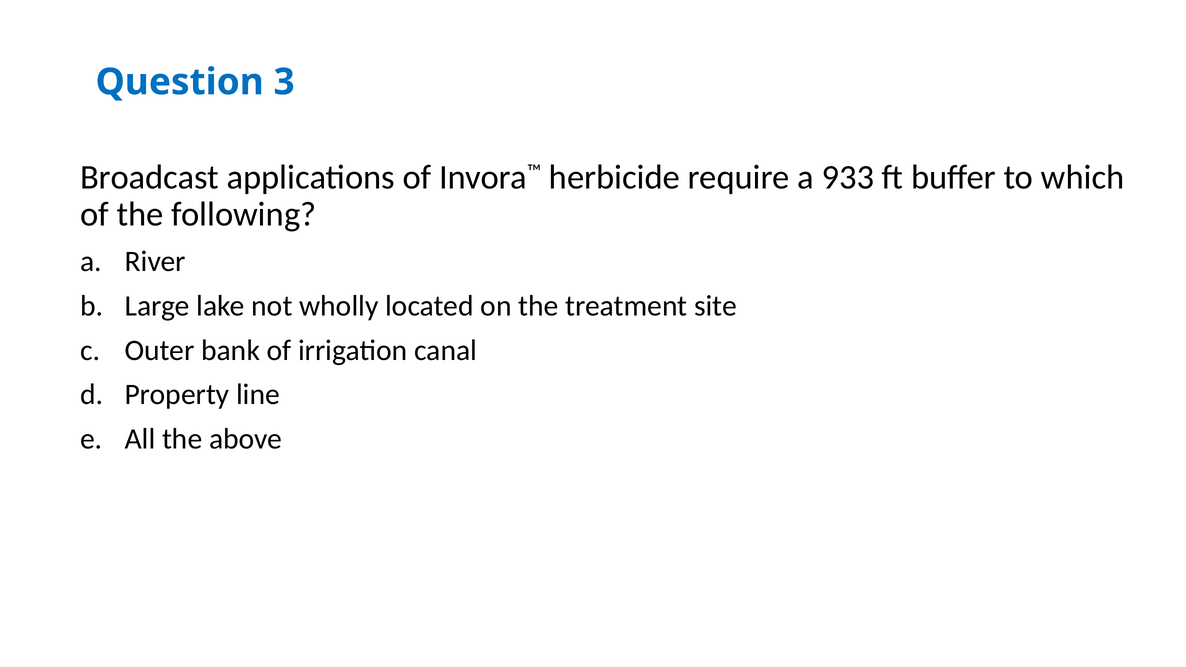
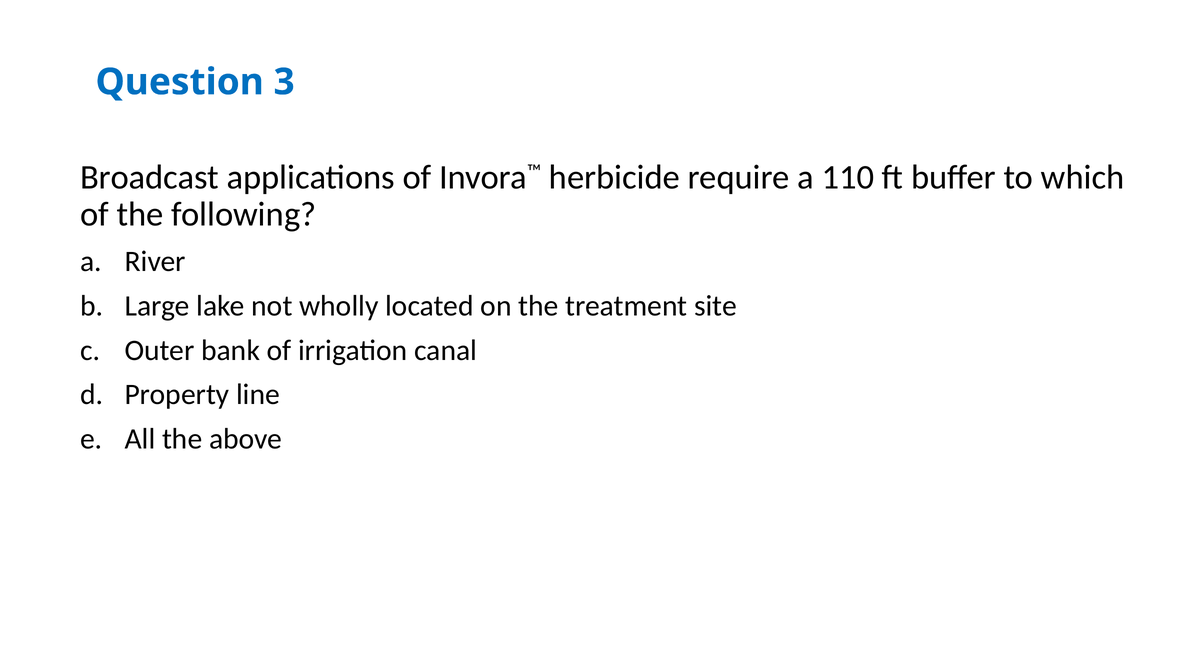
933: 933 -> 110 (848, 177)
